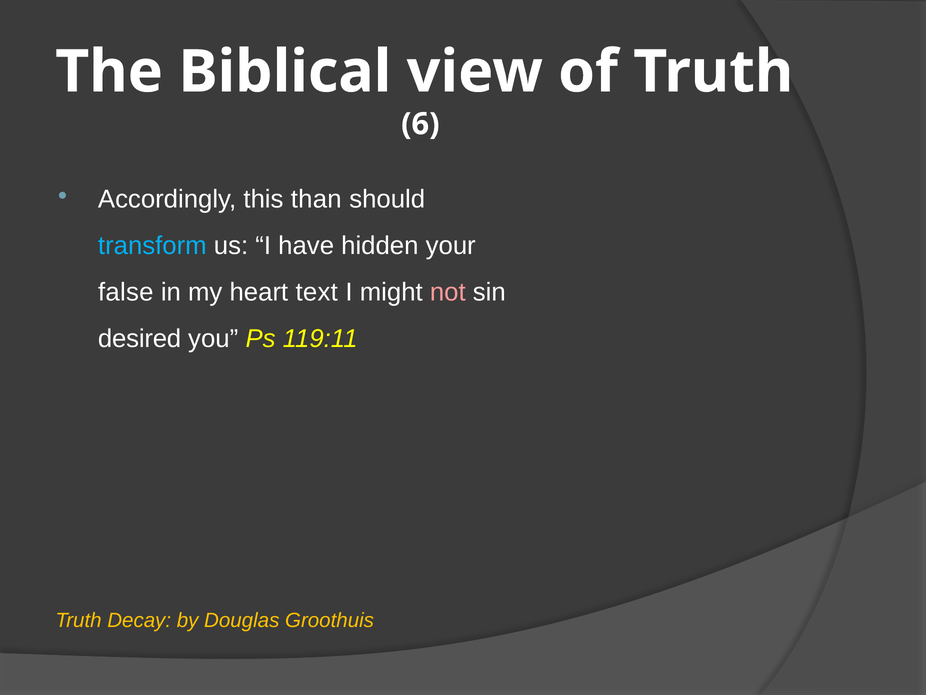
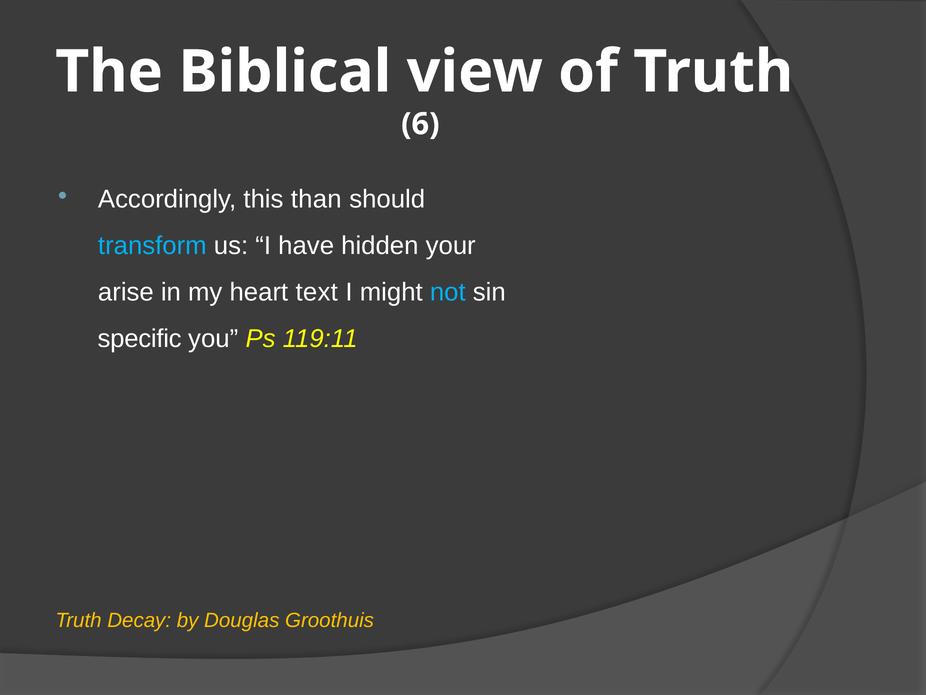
false: false -> arise (126, 292)
not colour: pink -> light blue (448, 292)
desired: desired -> specific (140, 338)
